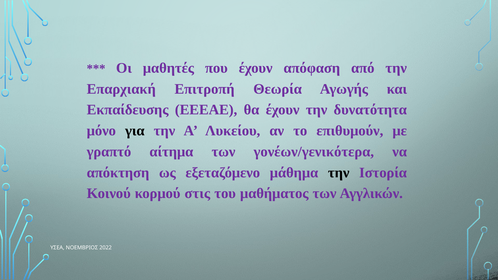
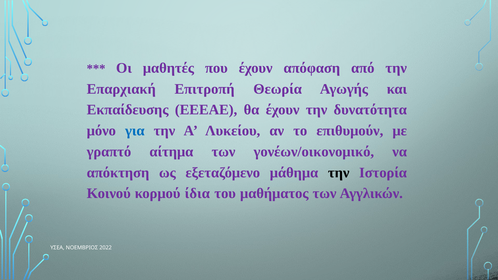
για colour: black -> blue (135, 131)
γονέων/γενικότερα: γονέων/γενικότερα -> γονέων/οικονομικό (314, 152)
στις: στις -> ίδια (197, 194)
